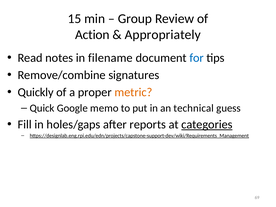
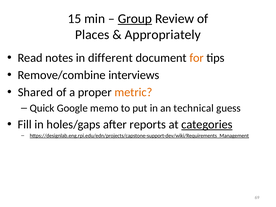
Group underline: none -> present (135, 19)
Action: Action -> Places (92, 35)
filename: filename -> different (110, 58)
for colour: blue -> orange (197, 58)
signatures: signatures -> interviews (134, 75)
Quickly: Quickly -> Shared (36, 92)
